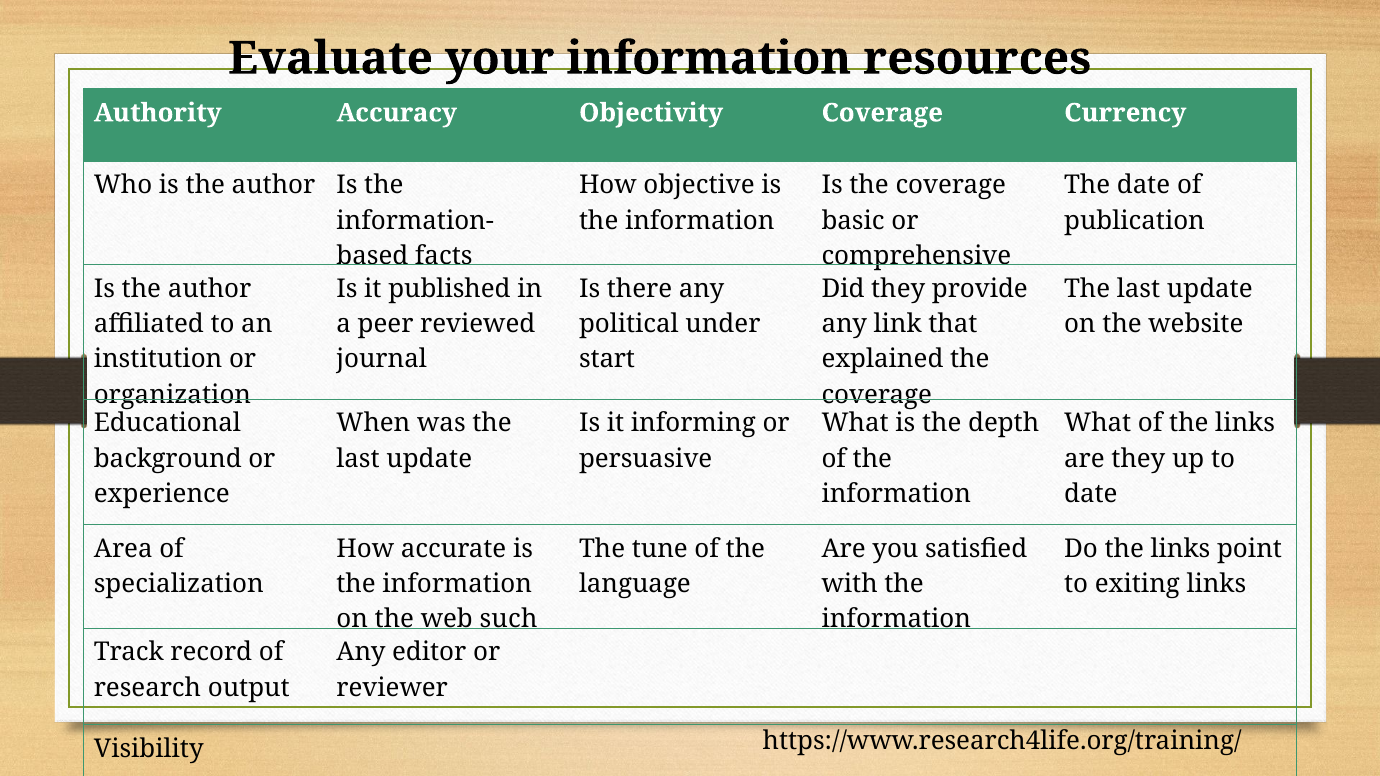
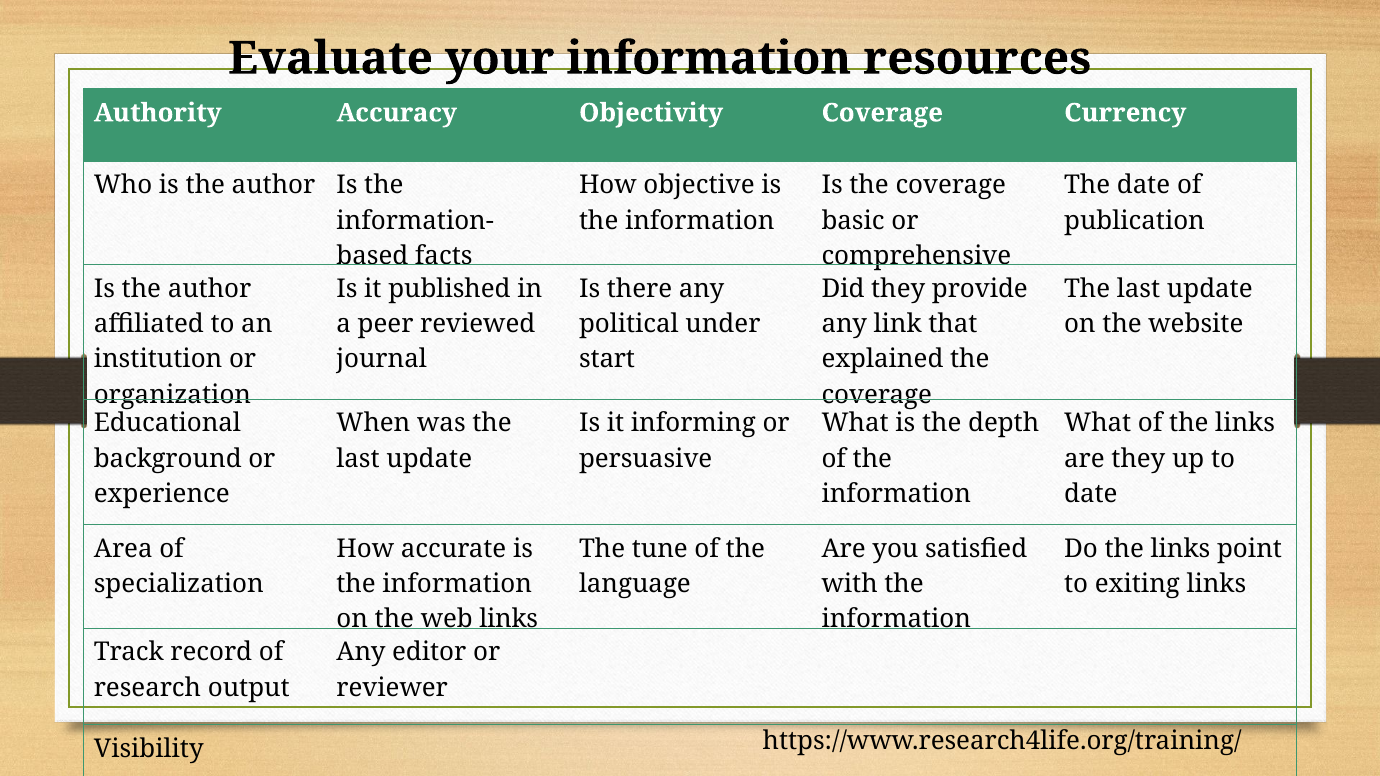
web such: such -> links (509, 619)
